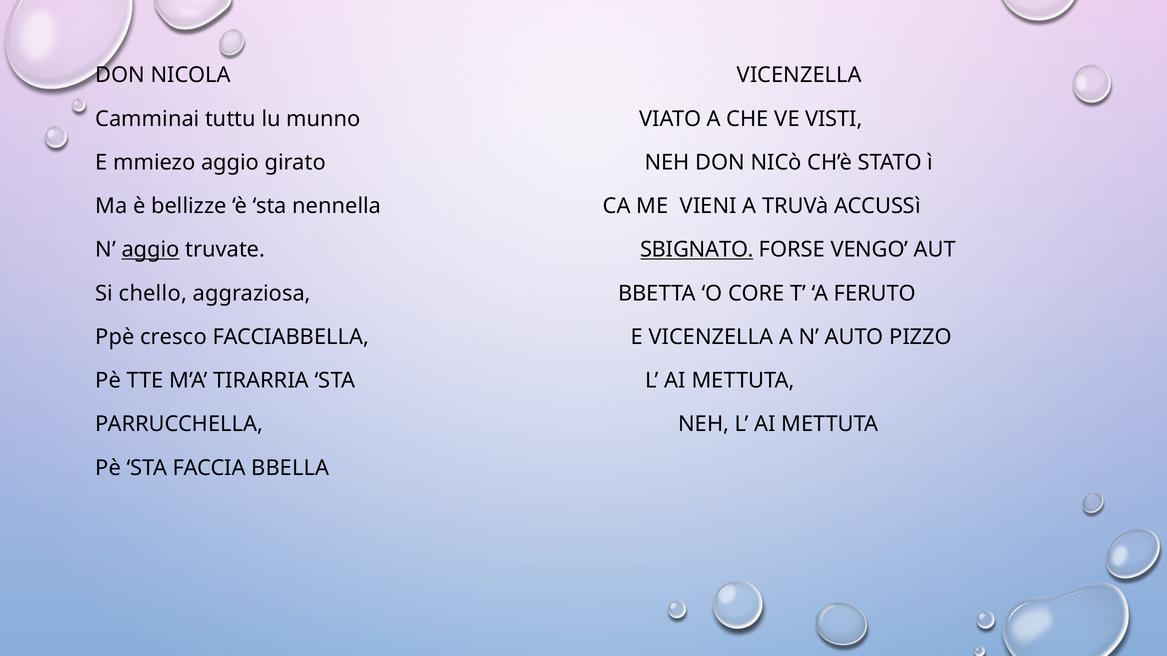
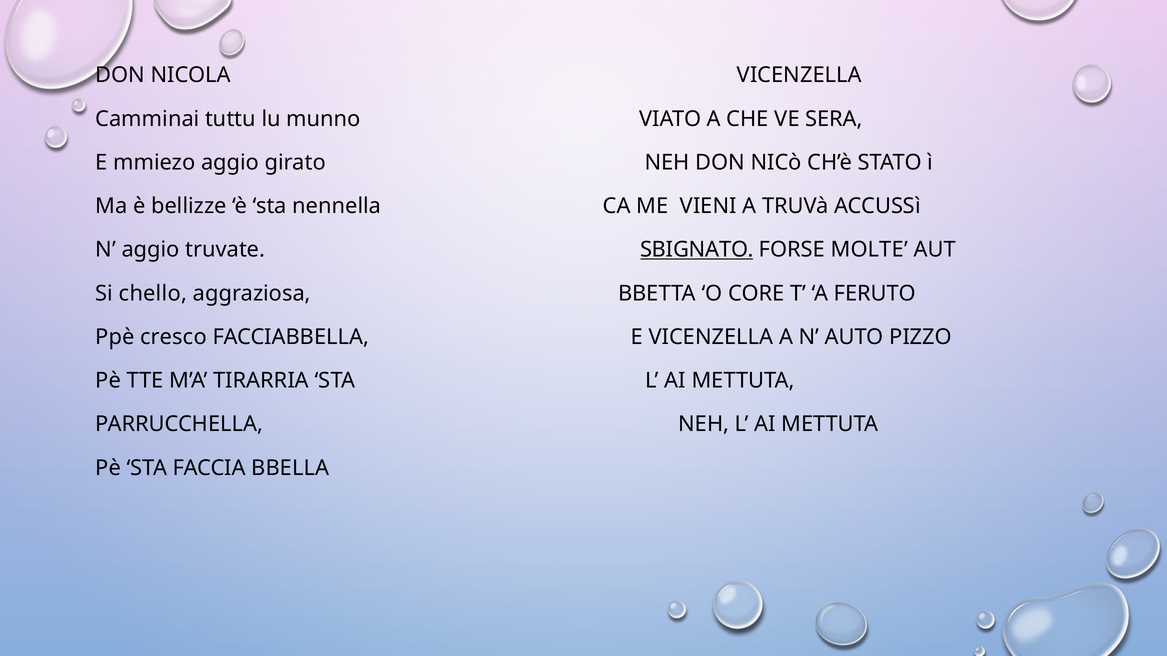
VISTI: VISTI -> SERA (834, 119)
aggio underline: present -> none (151, 250)
VENGO: VENGO -> MOLTE (869, 250)
